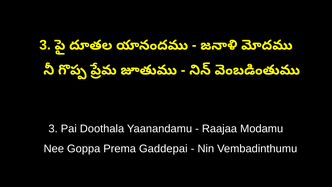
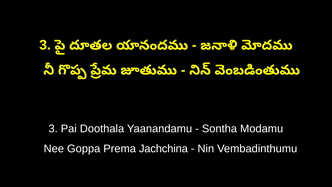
Raajaa: Raajaa -> Sontha (219, 129)
Gaddepai: Gaddepai -> Jachchina (163, 149)
